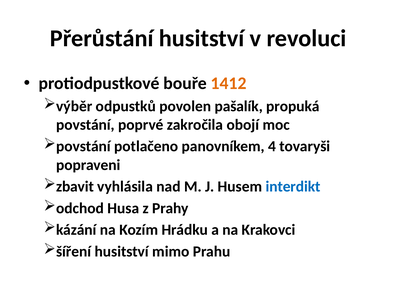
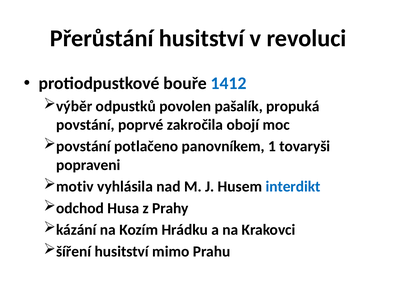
1412 colour: orange -> blue (229, 83)
4: 4 -> 1 (272, 146)
zbavit: zbavit -> motiv (75, 186)
